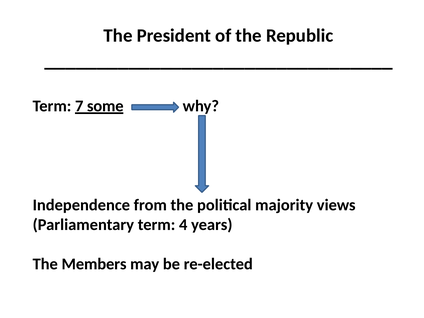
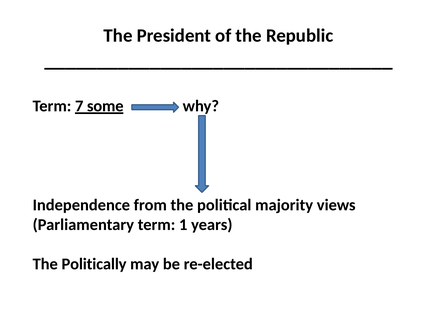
4: 4 -> 1 (183, 225)
Members: Members -> Politically (94, 264)
